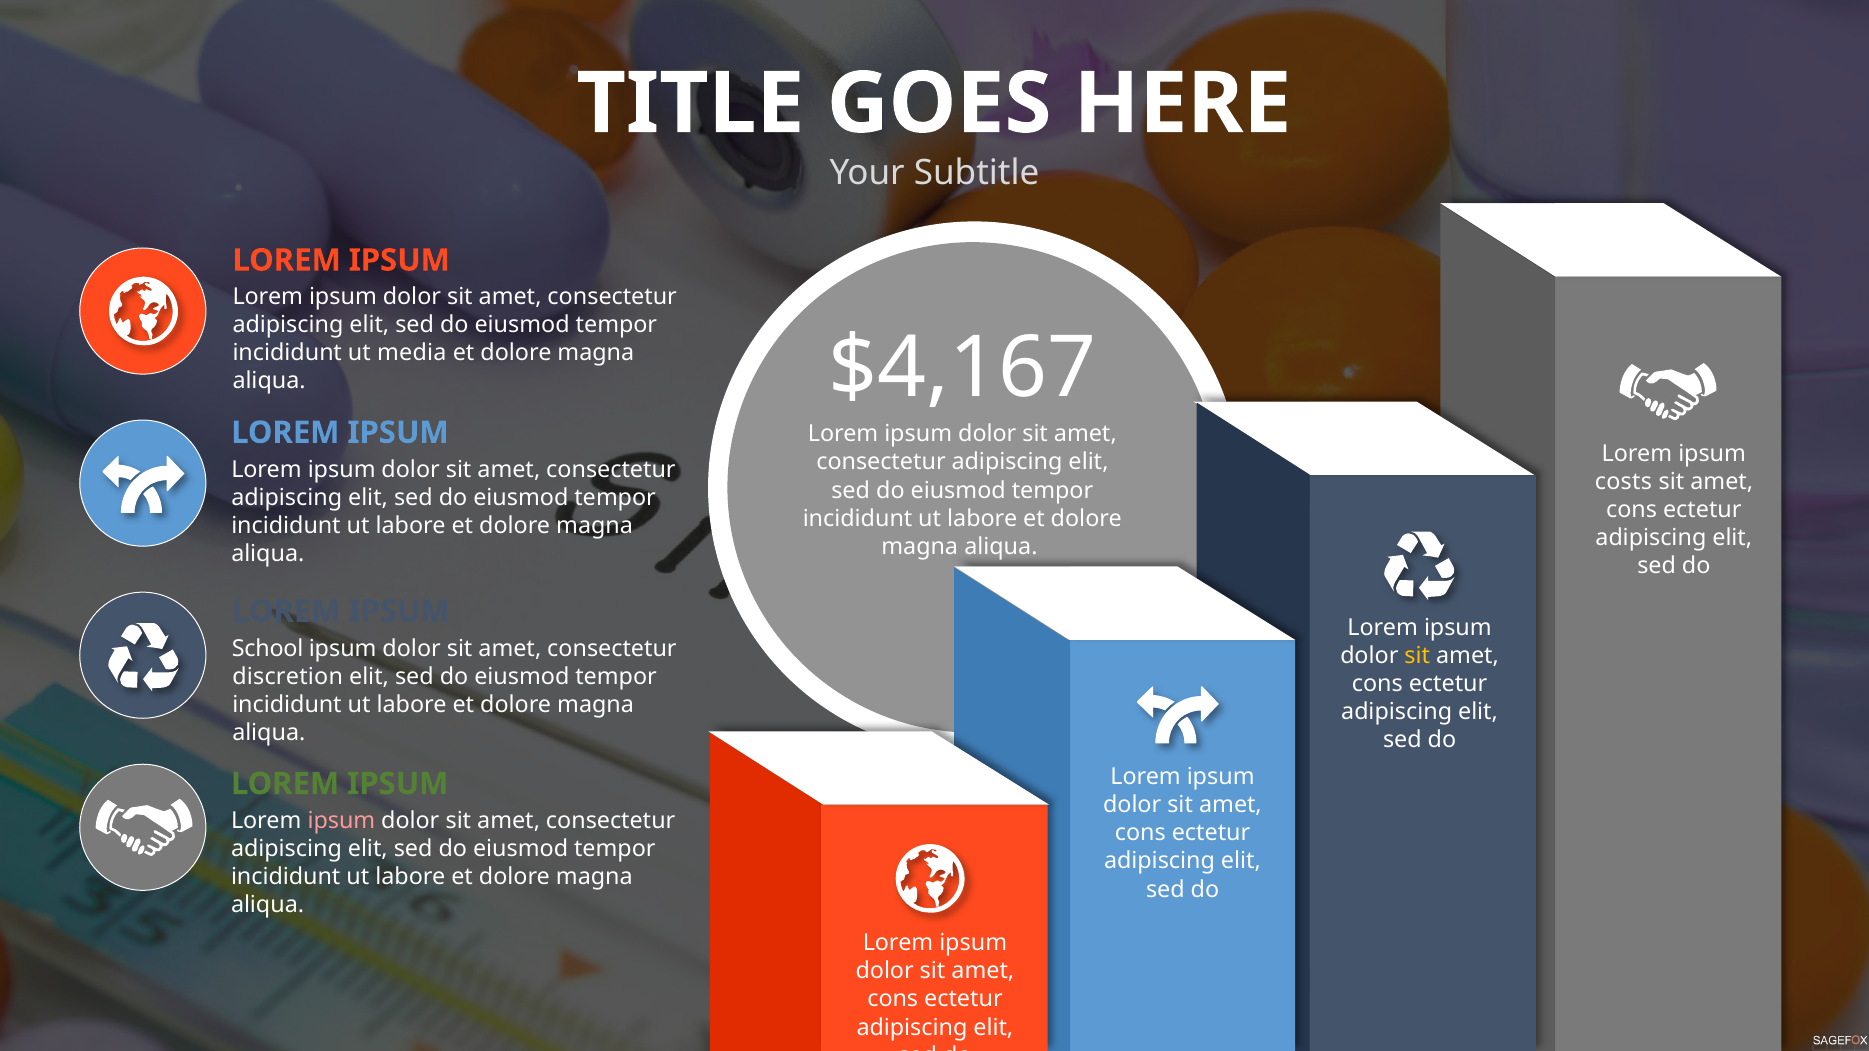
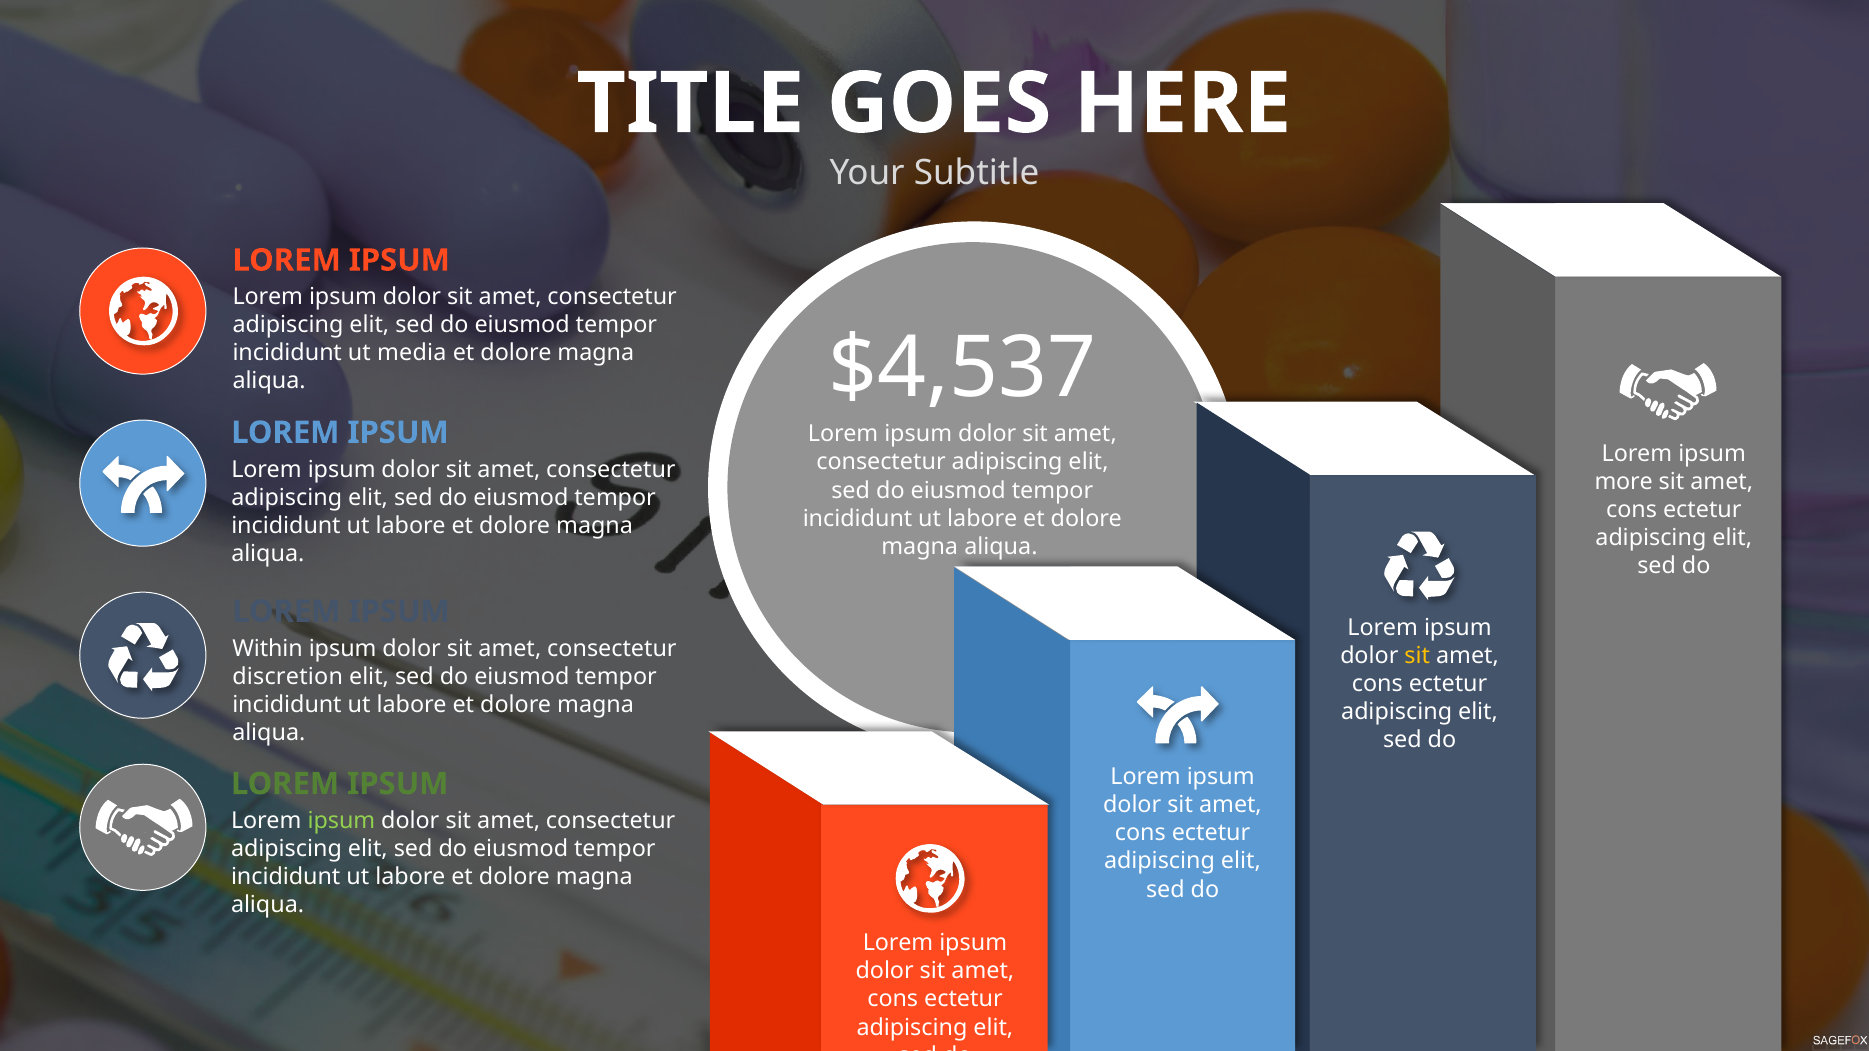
$4,167: $4,167 -> $4,537 (962, 369)
costs: costs -> more (1624, 482)
School: School -> Within (268, 649)
ipsum colour: pink -> light green (341, 821)
